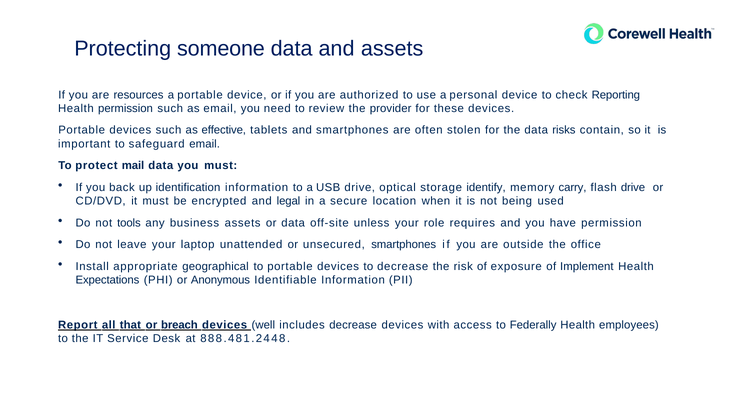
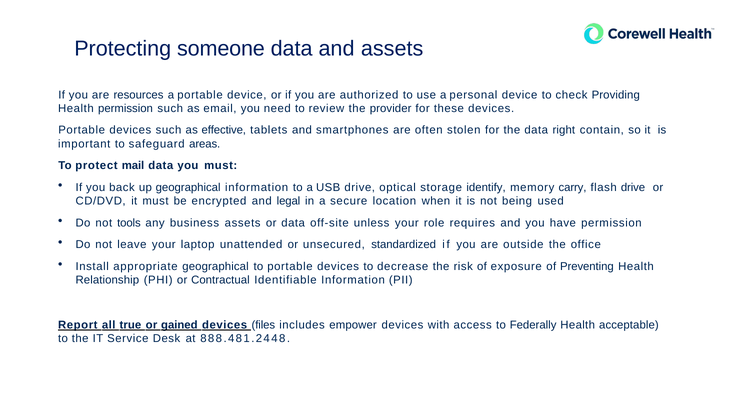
Reporting: Reporting -> Providing (616, 95)
risks: risks -> right (564, 130)
safeguard email: email -> areas (205, 144)
up identification: identification -> geographical (188, 188)
unsecured smartphones: smartphones -> standardized (404, 245)
Implement: Implement -> Preventing (587, 267)
Expectations: Expectations -> Relationship (107, 280)
Anonymous: Anonymous -> Contractual (220, 280)
that: that -> true (130, 325)
breach: breach -> gained (179, 325)
well: well -> files (263, 325)
includes decrease: decrease -> empower (353, 325)
employees: employees -> acceptable (629, 325)
